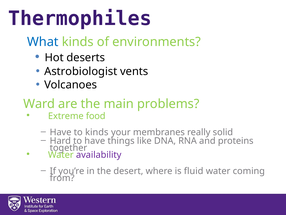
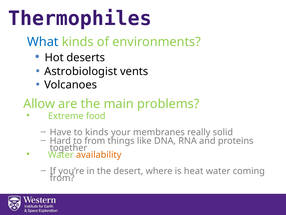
Ward: Ward -> Allow (39, 104)
to have: have -> from (95, 140)
availability colour: purple -> orange (99, 154)
fluid: fluid -> heat (194, 171)
